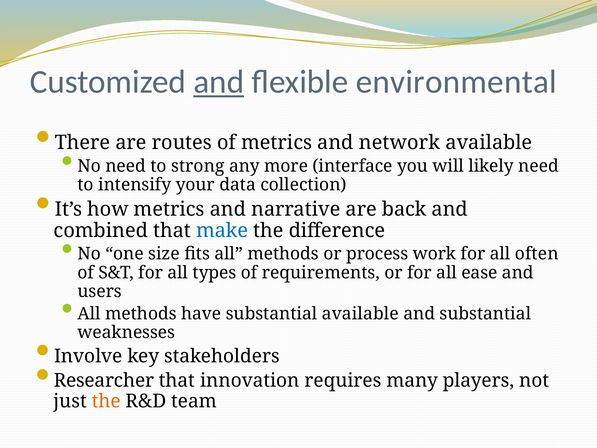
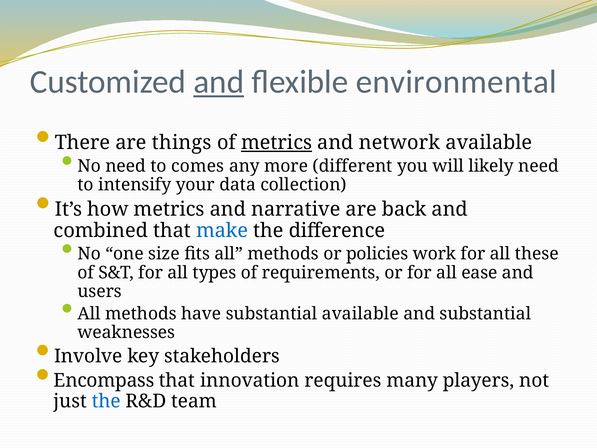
routes: routes -> things (182, 143)
metrics underline: none -> present (277, 143)
strong: strong -> comes (198, 166)
interface: interface -> different (353, 166)
process: process -> policies (377, 254)
often: often -> these (537, 254)
Researcher: Researcher -> Encompass (104, 380)
the colour: orange -> blue (106, 401)
